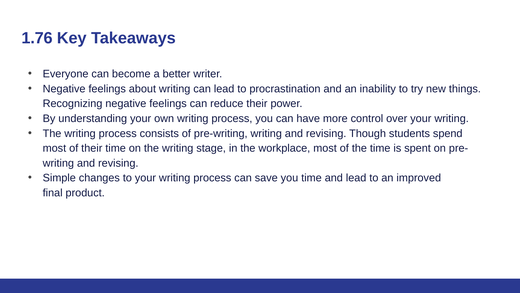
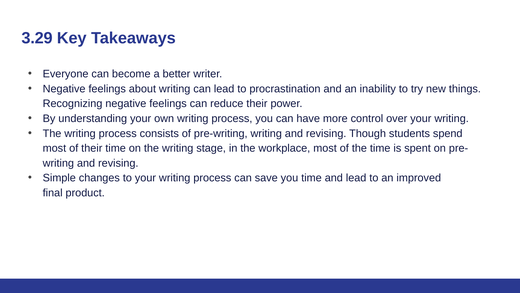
1.76: 1.76 -> 3.29 (37, 38)
